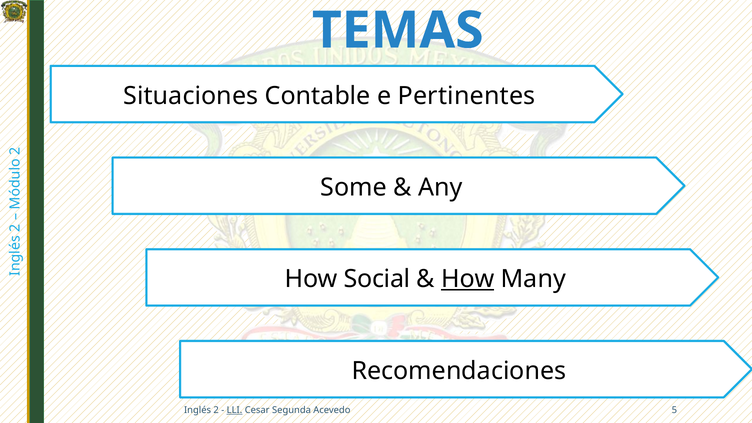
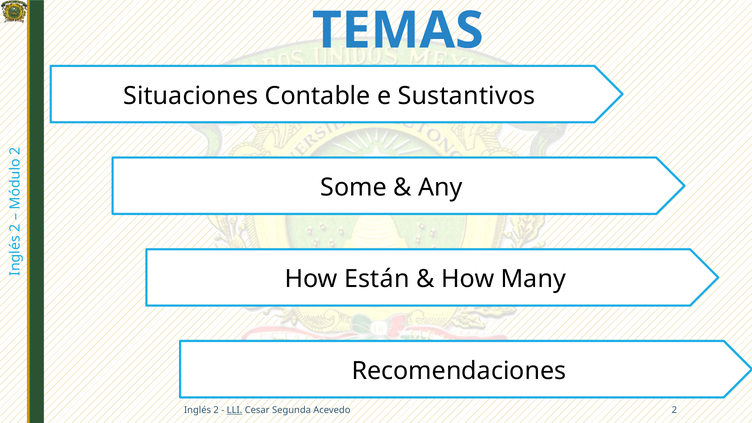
Pertinentes: Pertinentes -> Sustantivos (467, 96)
Social: Social -> Están (377, 279)
How underline: present -> none (468, 279)
Acevedo 5: 5 -> 2 (674, 410)
